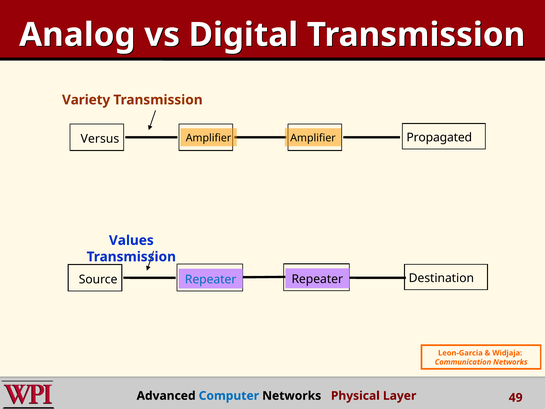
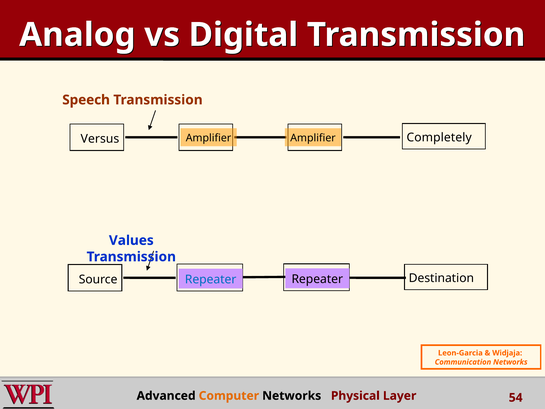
Variety: Variety -> Speech (86, 100)
Propagated: Propagated -> Completely (439, 137)
Computer colour: blue -> orange (229, 396)
49: 49 -> 54 (516, 397)
